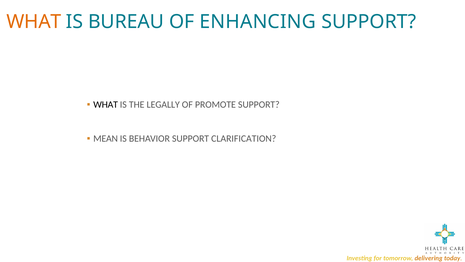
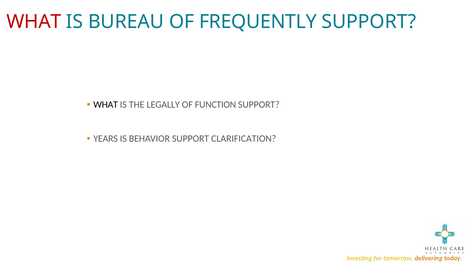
WHAT colour: orange -> red (34, 22)
ENHANCING: ENHANCING -> FREQUENTLY (258, 22)
PROMOTE: PROMOTE -> FUNCTION (216, 104)
MEAN: MEAN -> YEARS (106, 138)
